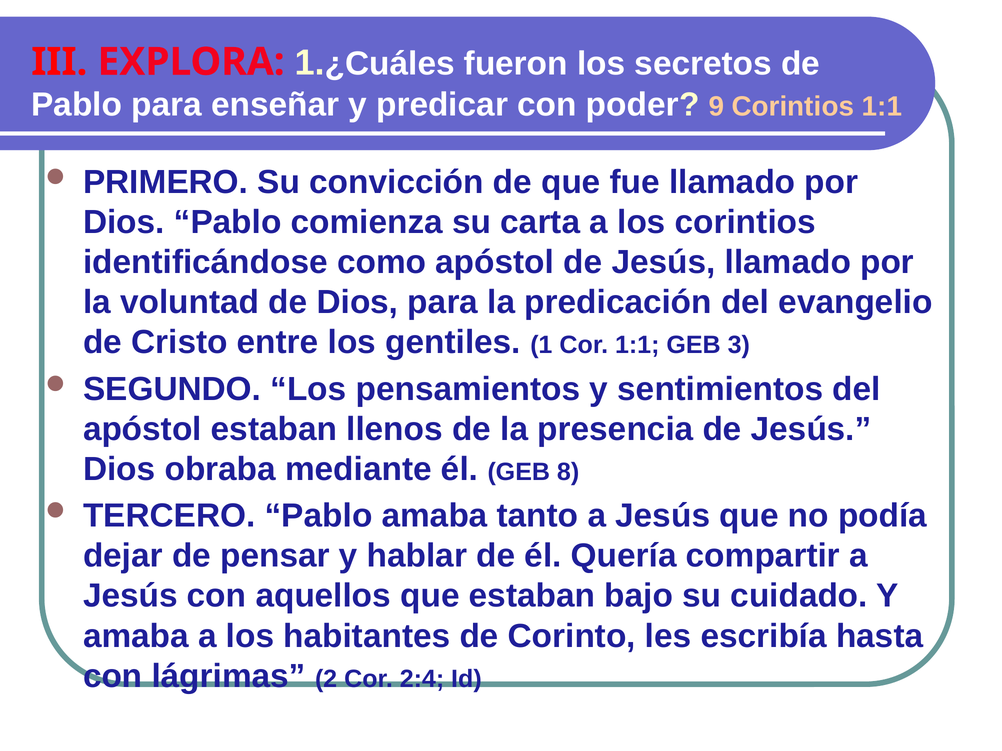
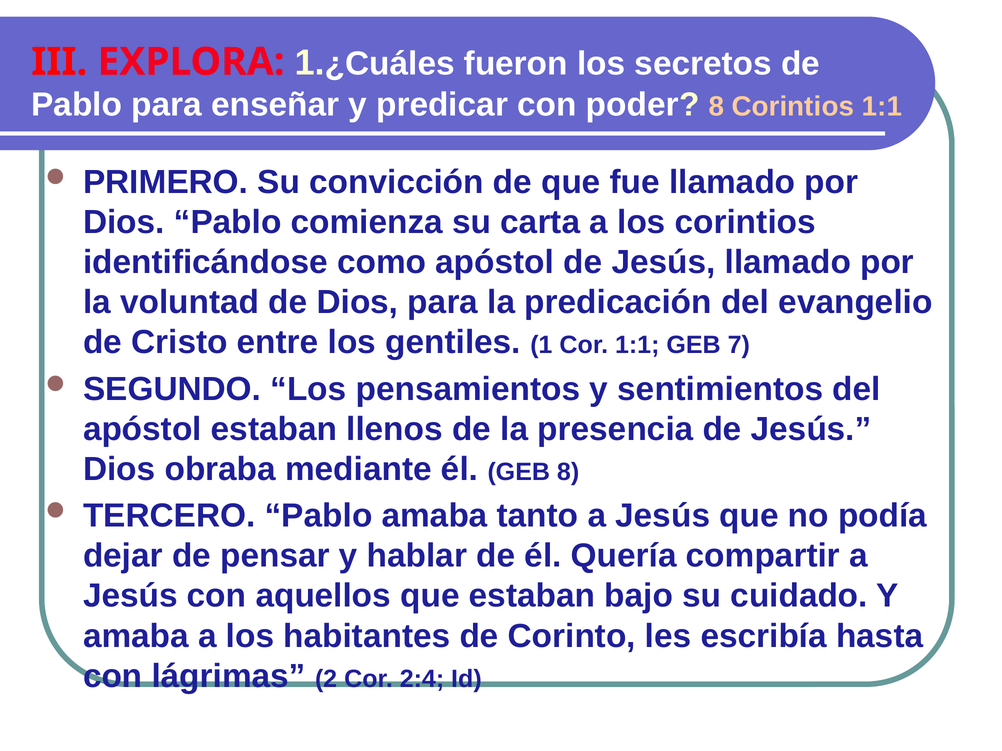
poder 9: 9 -> 8 (716, 107)
3: 3 -> 7 (739, 345)
